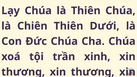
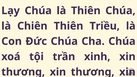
Dưới: Dưới -> Triều (105, 26)
